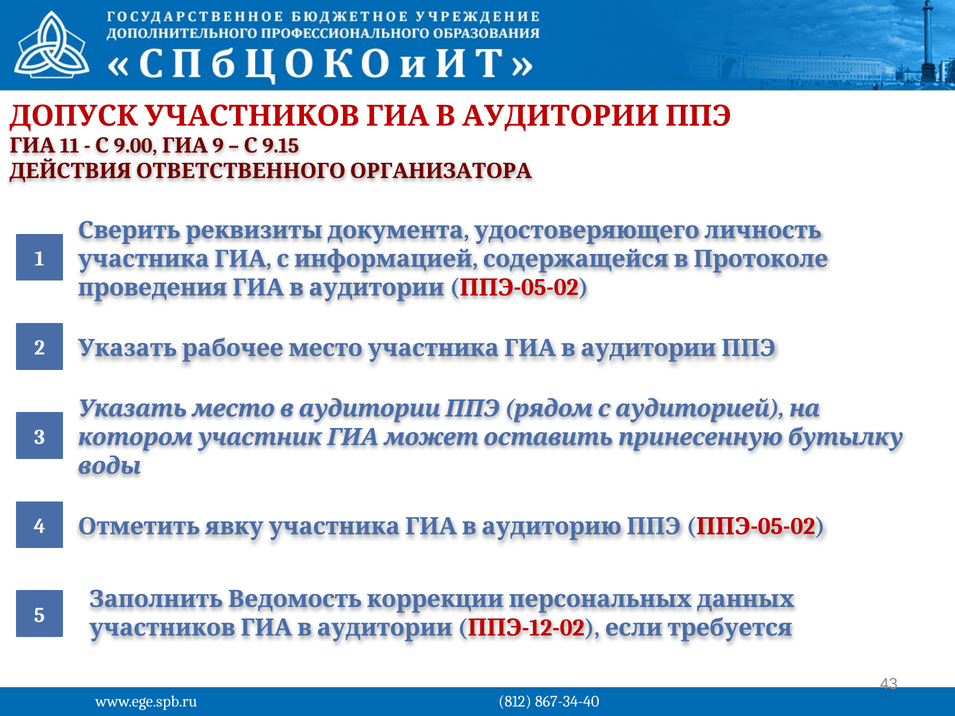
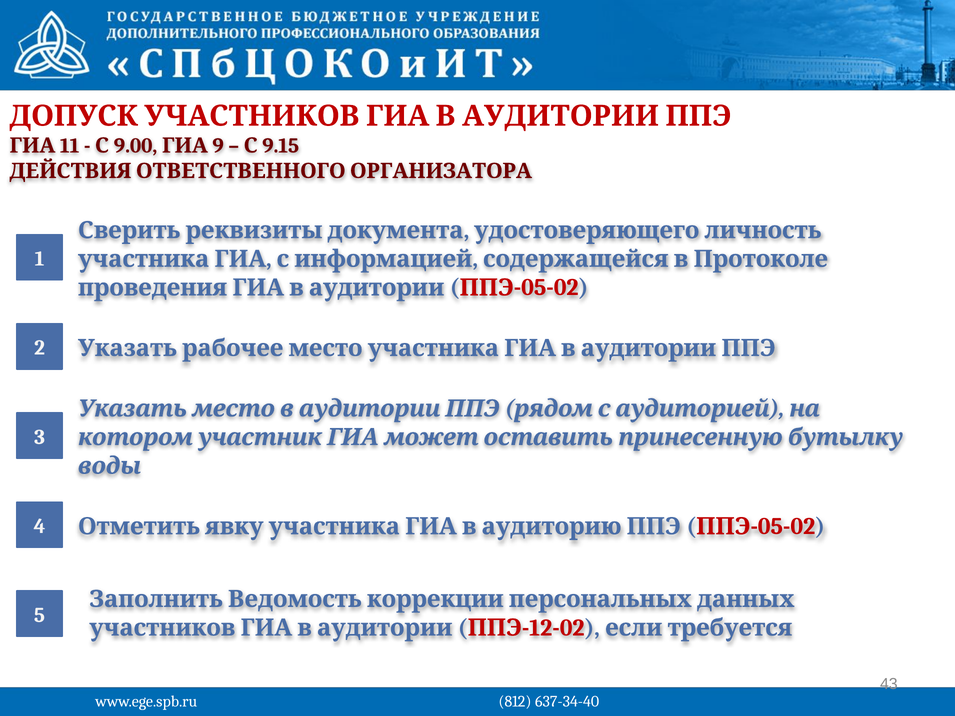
867-34-40: 867-34-40 -> 637-34-40 (567, 702)
